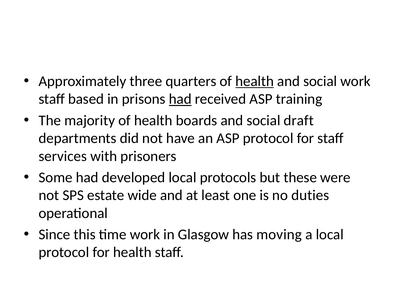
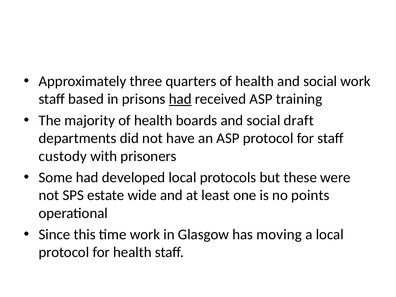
health underline: present -> none (255, 81)
services: services -> custody (63, 156)
duties: duties -> points (310, 195)
